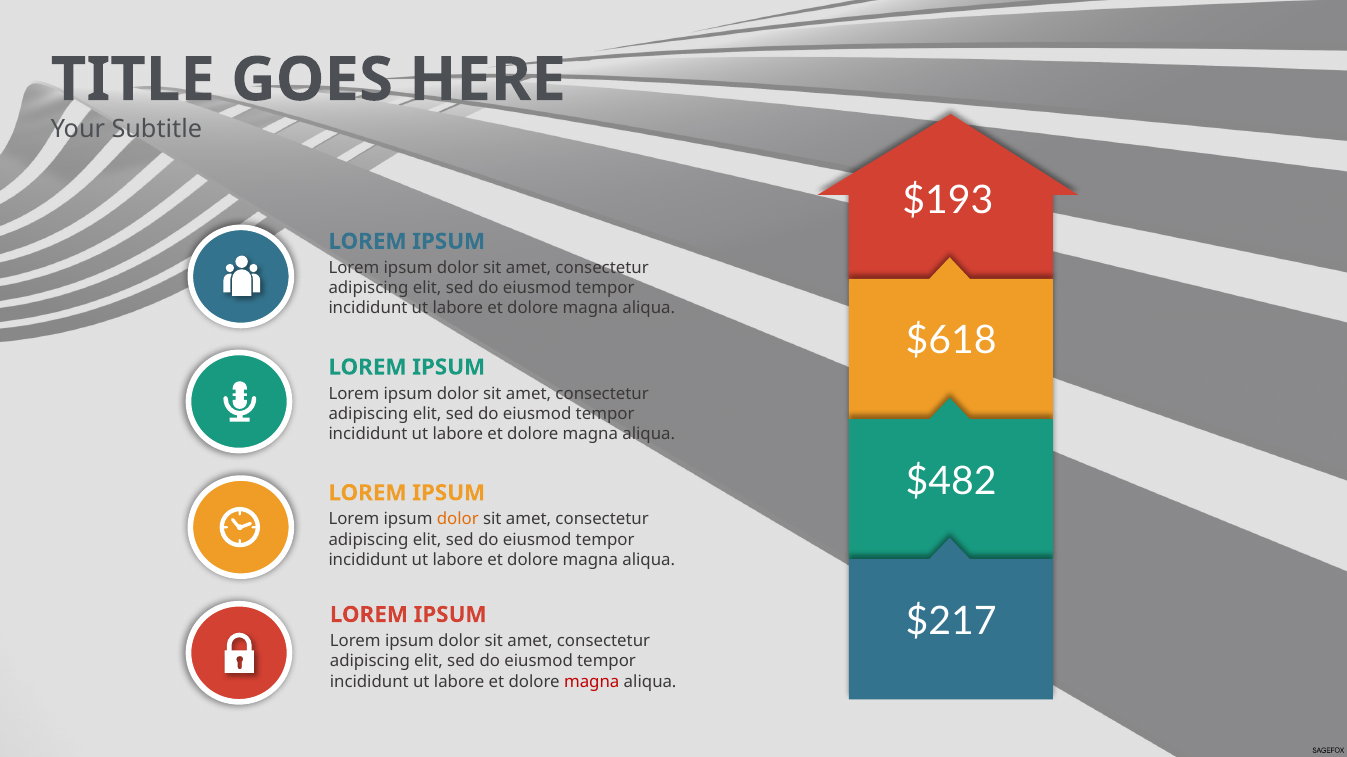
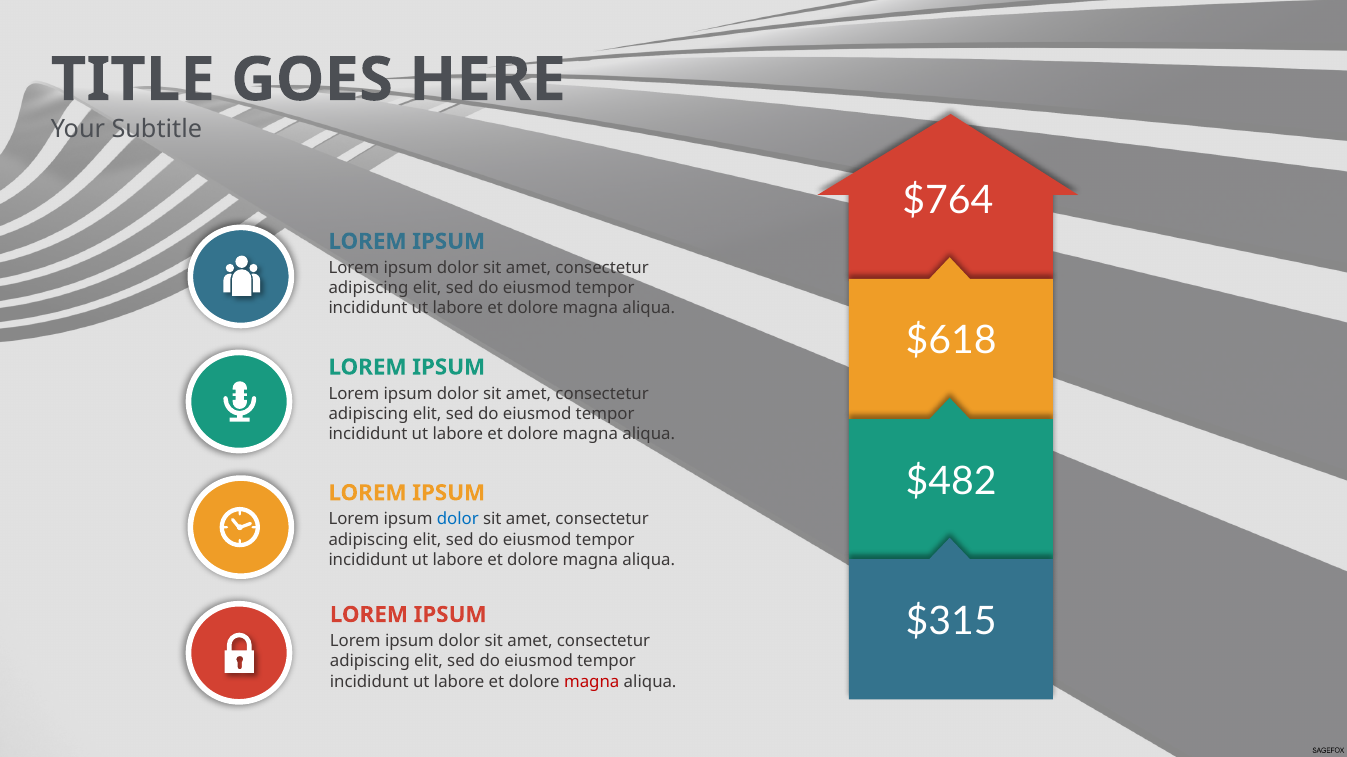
$193: $193 -> $764 (948, 200)
dolor colour: orange -> blue (458, 520)
$217: $217 -> $315 (951, 622)
